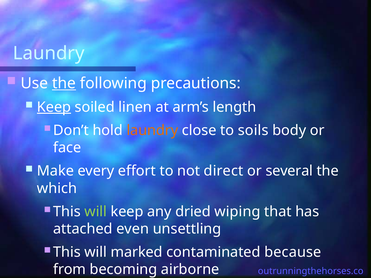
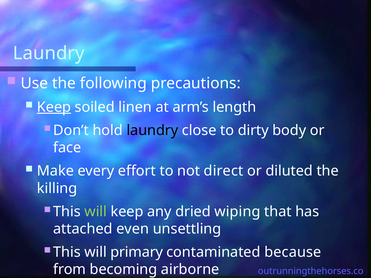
the underline: present -> none (64, 83)
laundry colour: orange -> black (152, 130)
soils: soils -> dirty (253, 130)
several: several -> diluted (289, 171)
which: which -> killing (57, 188)
marked: marked -> primary (137, 252)
